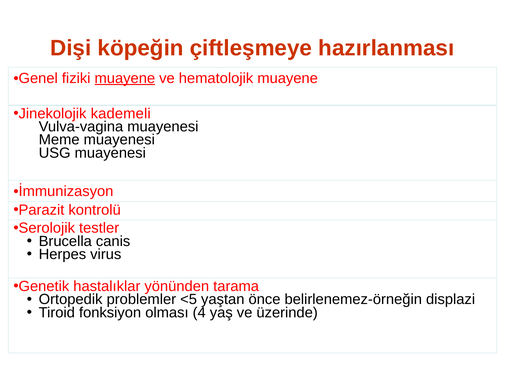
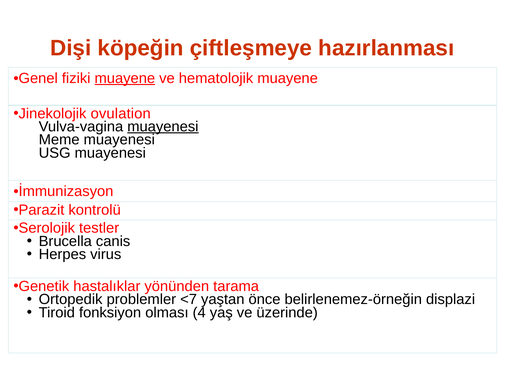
kademeli: kademeli -> ovulation (121, 114)
muayenesi underline: none -> present (163, 127)
<5: <5 -> <7 (189, 300)
